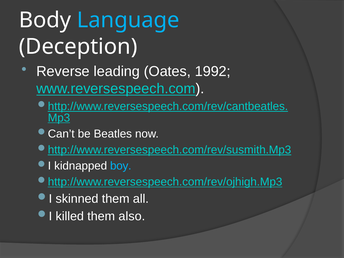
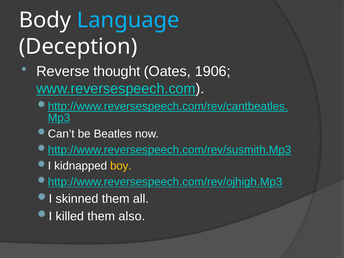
leading: leading -> thought (117, 72)
1992: 1992 -> 1906 (213, 72)
boy colour: light blue -> yellow (121, 166)
